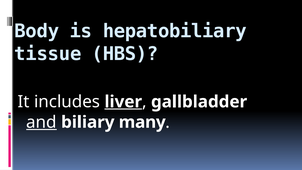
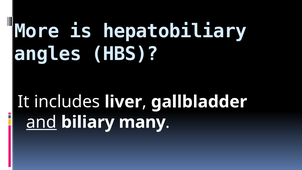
Body: Body -> More (37, 31)
tissue: tissue -> angles (48, 54)
liver underline: present -> none (123, 102)
